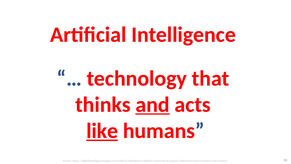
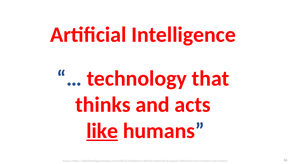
and underline: present -> none (153, 104)
